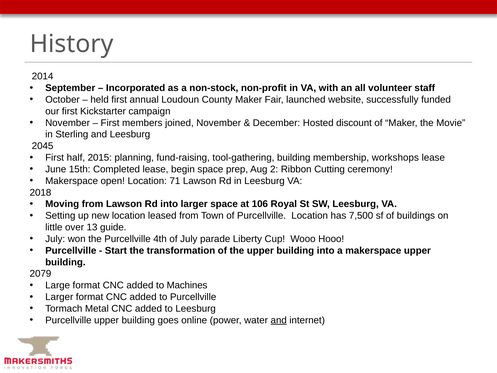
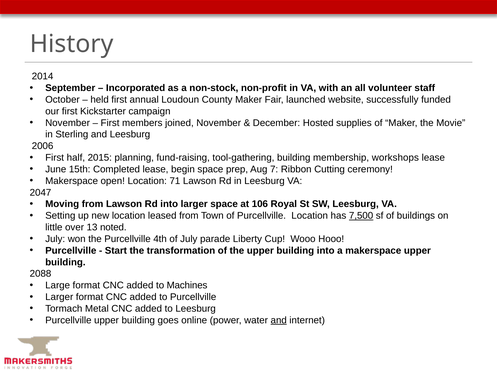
discount: discount -> supplies (354, 123)
2045: 2045 -> 2006 (43, 146)
2: 2 -> 7 (274, 169)
2018: 2018 -> 2047 (40, 192)
7,500 underline: none -> present (361, 216)
guide: guide -> noted (113, 227)
2079: 2079 -> 2088 (40, 274)
